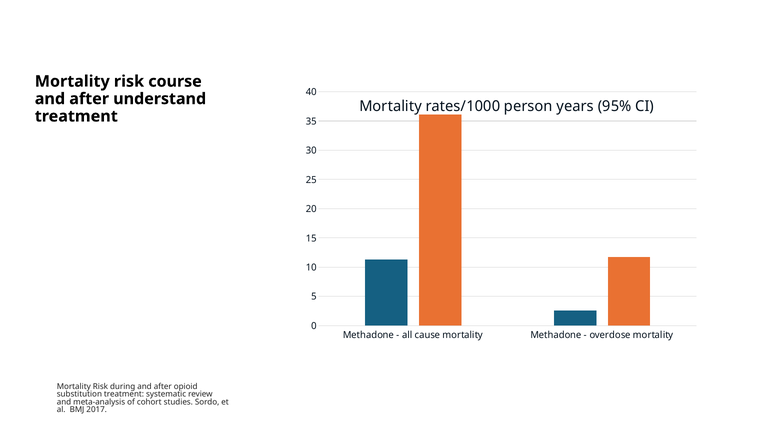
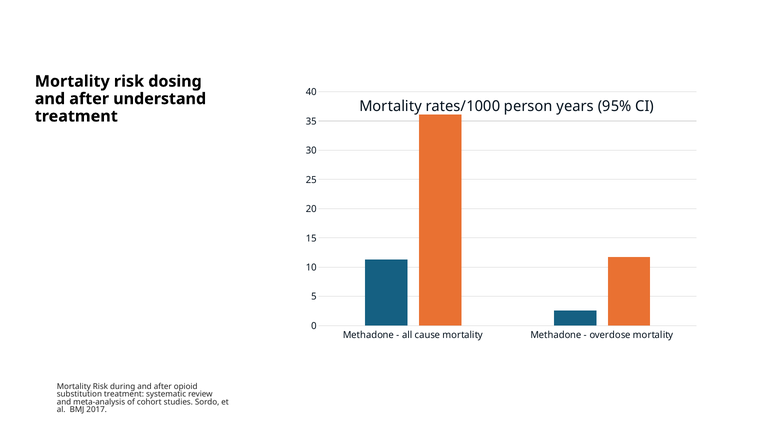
course: course -> dosing (175, 81)
